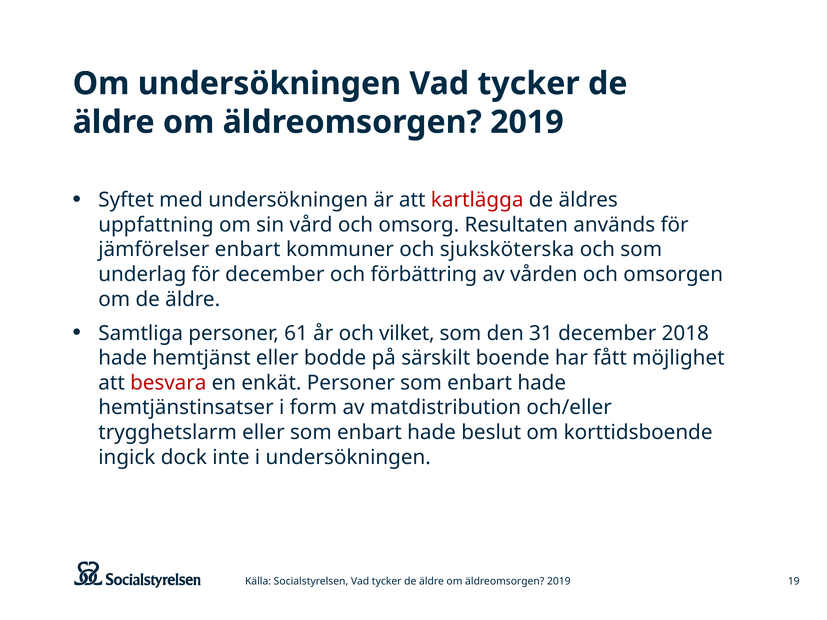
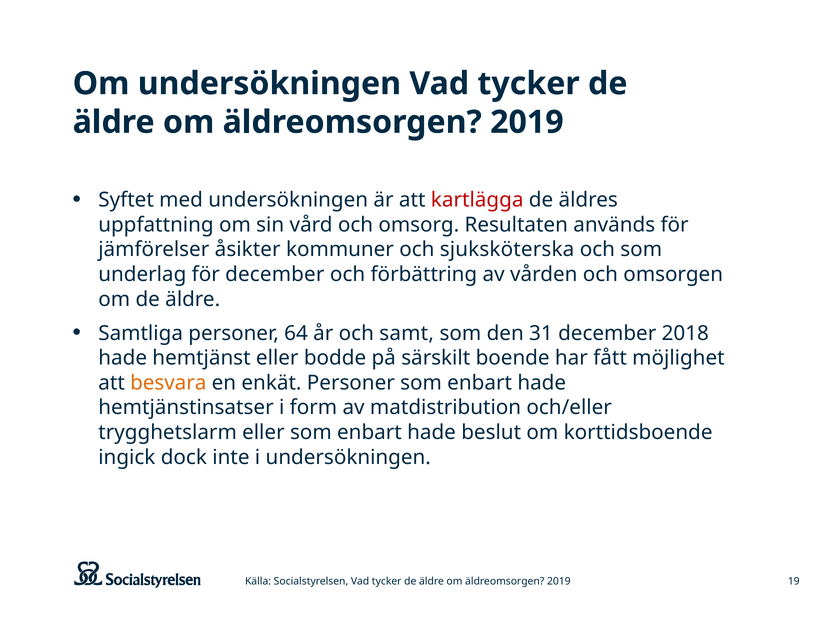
jämförelser enbart: enbart -> åsikter (248, 250)
61: 61 -> 64 (296, 333)
vilket: vilket -> samt (407, 333)
besvara colour: red -> orange (168, 383)
